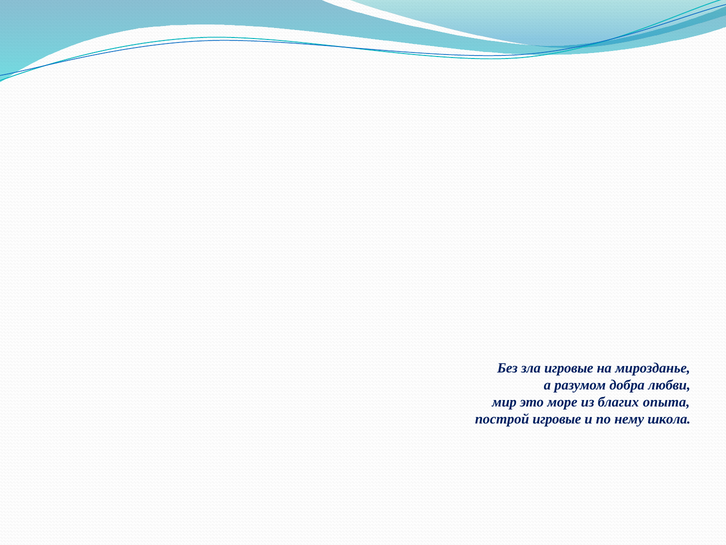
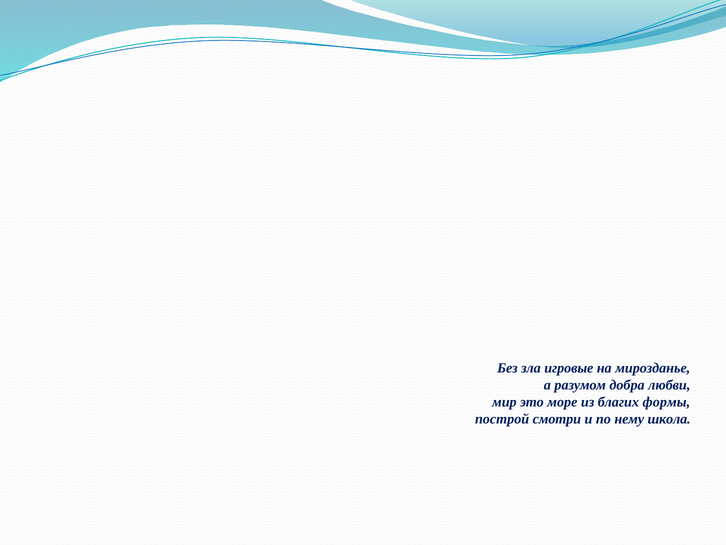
опыта: опыта -> формы (666, 402)
построй игровые: игровые -> смотри (557, 419)
